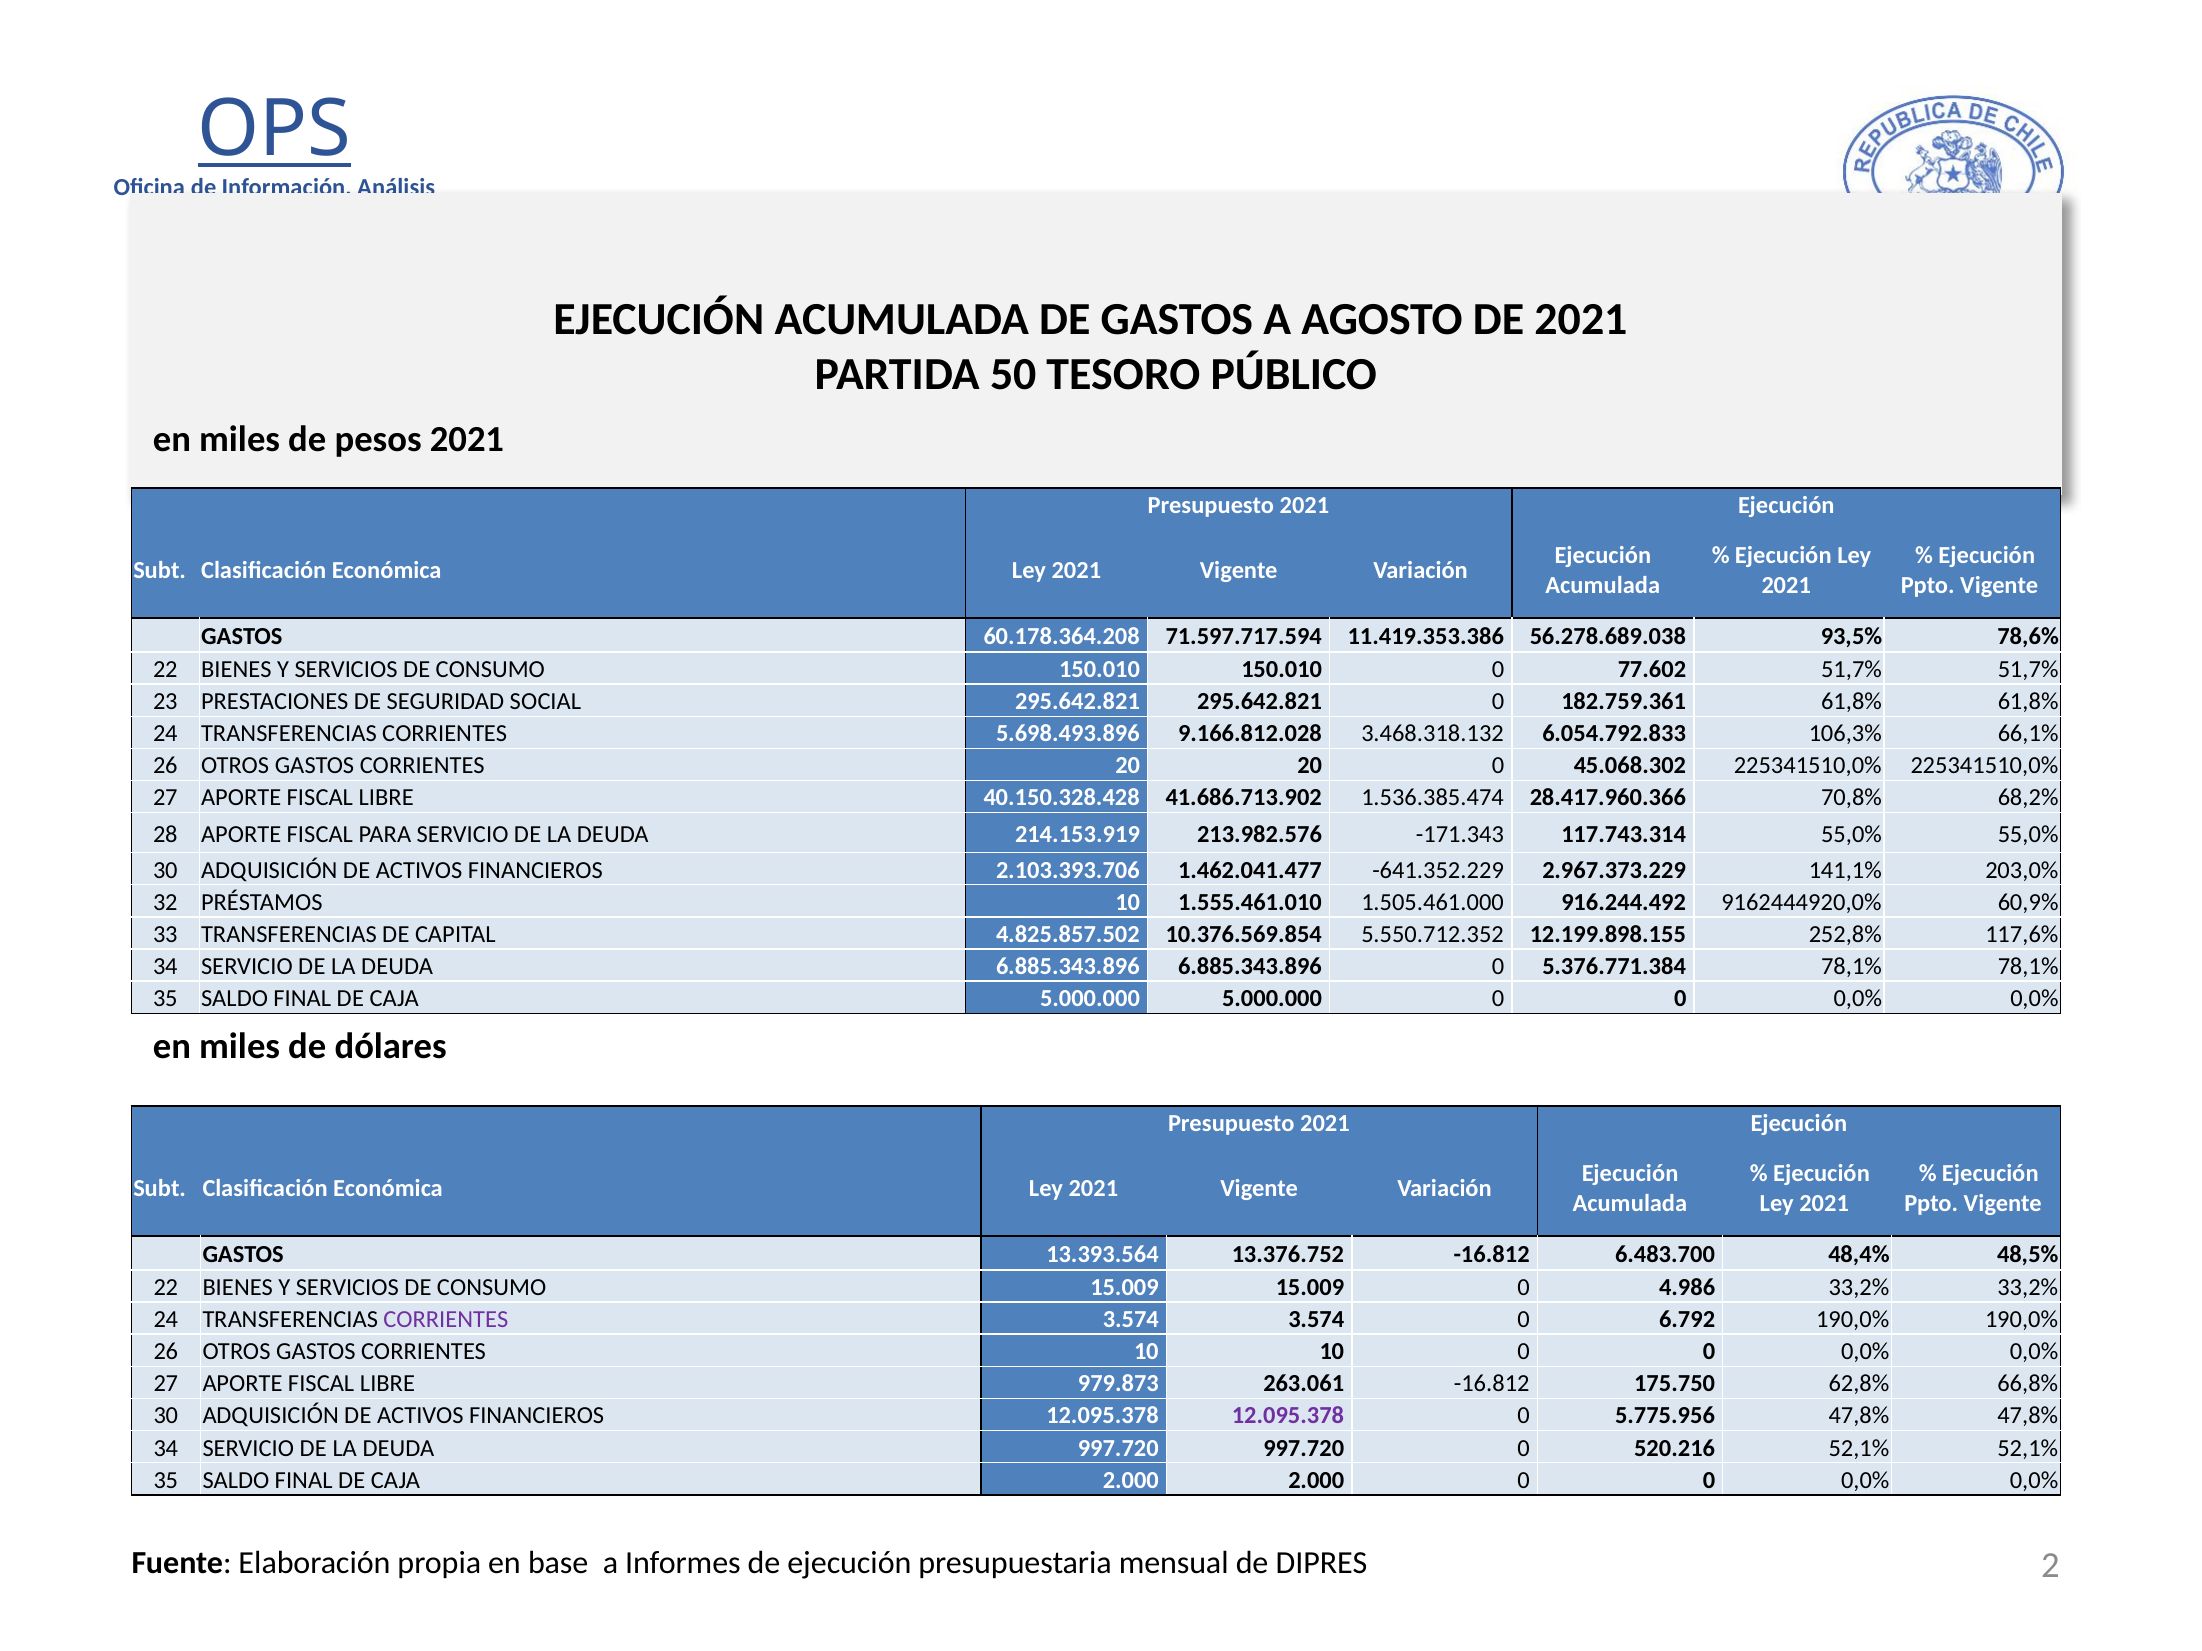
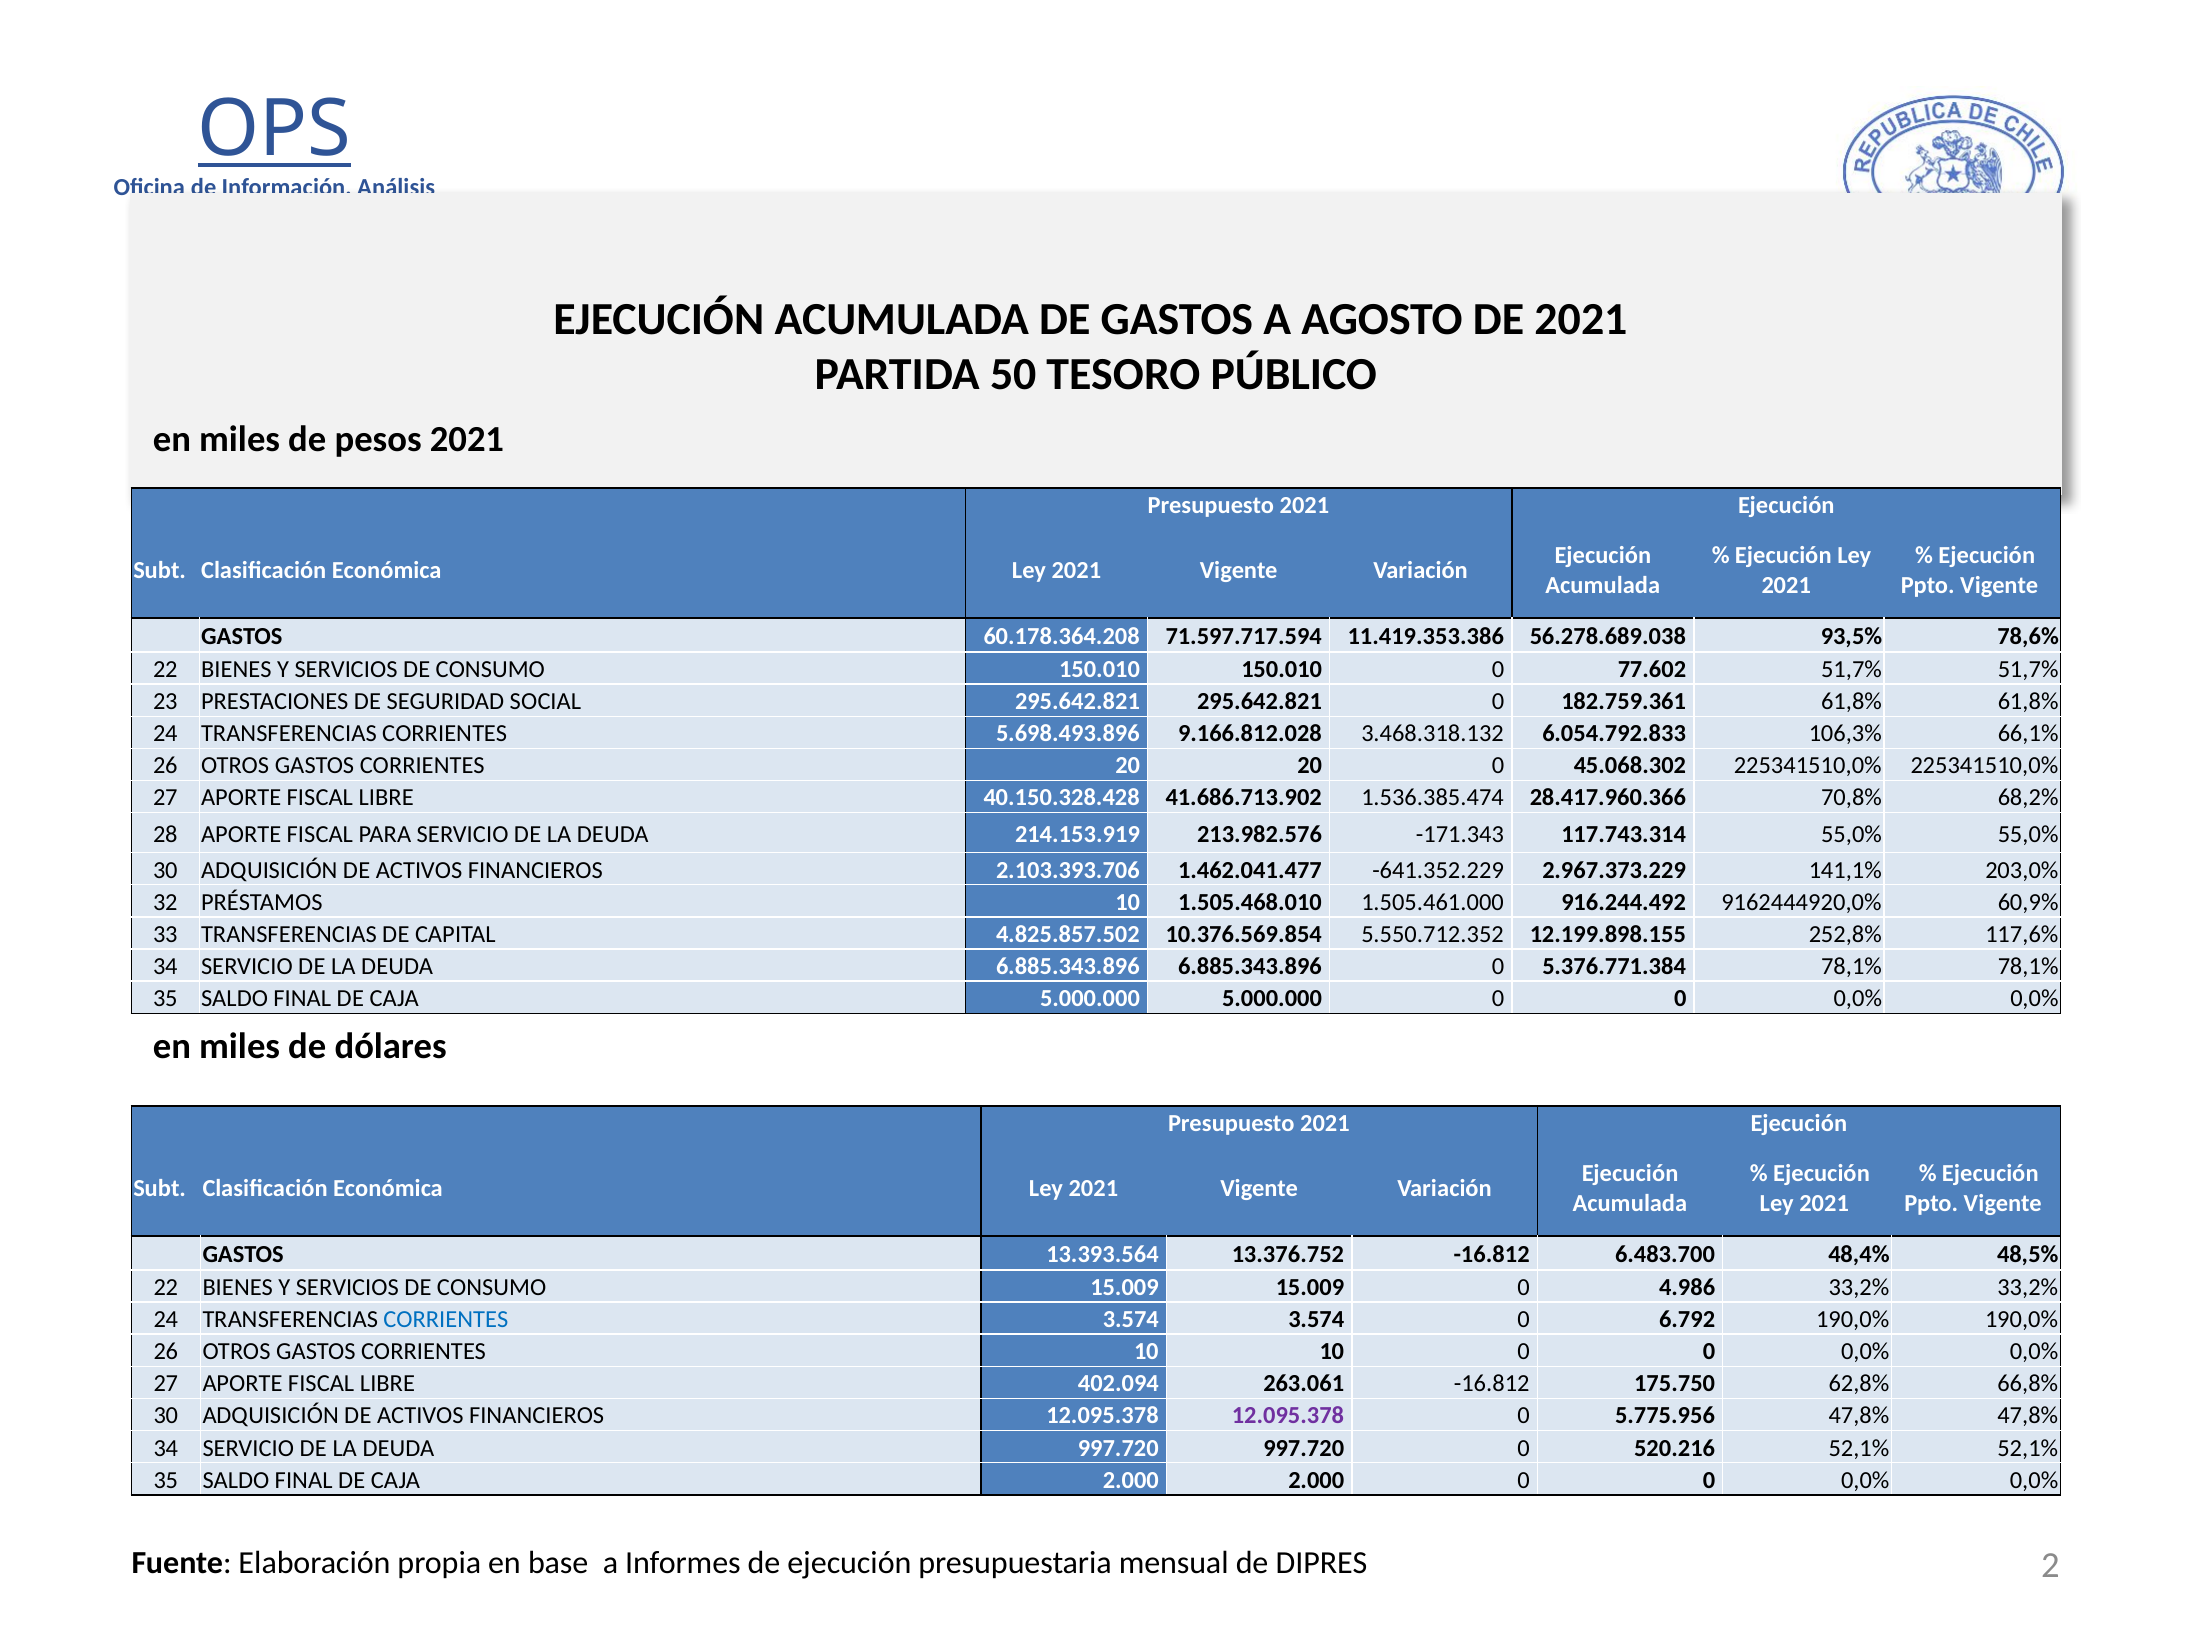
1.555.461.010: 1.555.461.010 -> 1.505.468.010 (1250, 902)
CORRIENTES colour: purple -> blue (446, 1320)
979.873: 979.873 -> 402.094 (1118, 1384)
